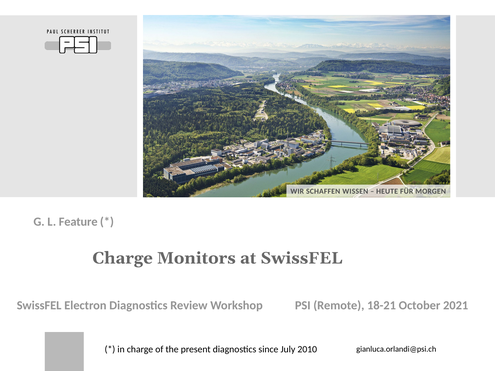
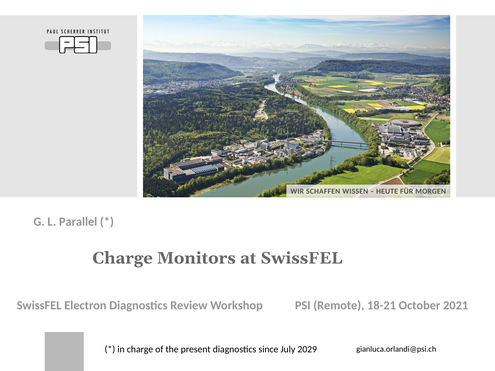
Feature: Feature -> Parallel (78, 222)
2010: 2010 -> 2029 (307, 350)
